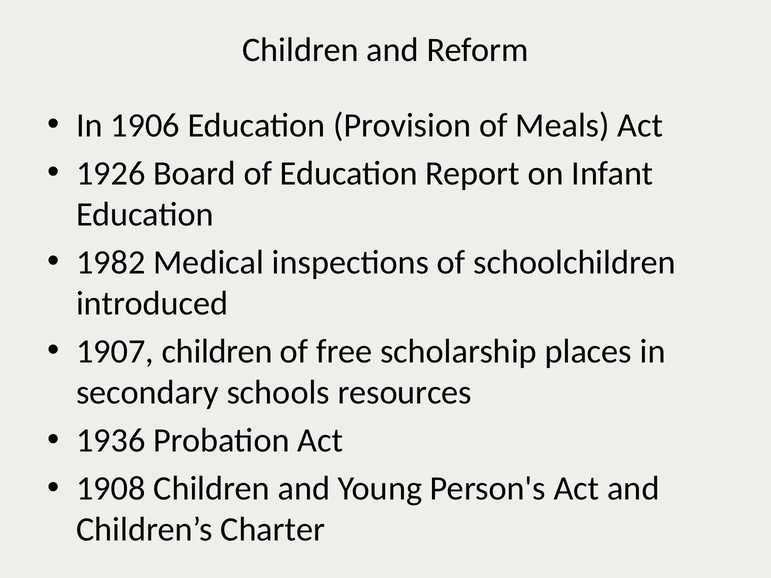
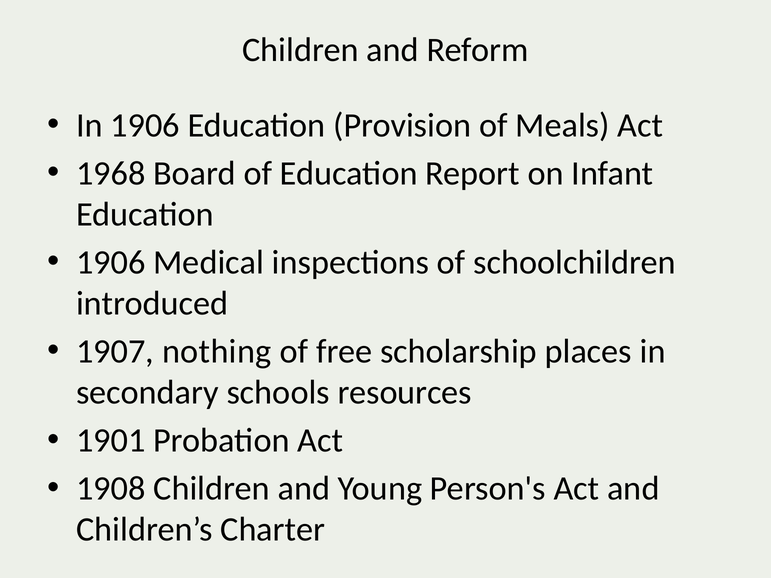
1926: 1926 -> 1968 (111, 173)
1982: 1982 -> 1906 (111, 263)
1907 children: children -> nothing (217, 352)
1936: 1936 -> 1901 (111, 441)
